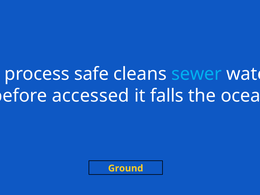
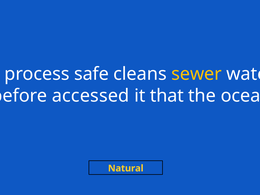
sewer colour: light blue -> yellow (197, 74)
falls: falls -> that (167, 96)
Ground: Ground -> Natural (126, 168)
